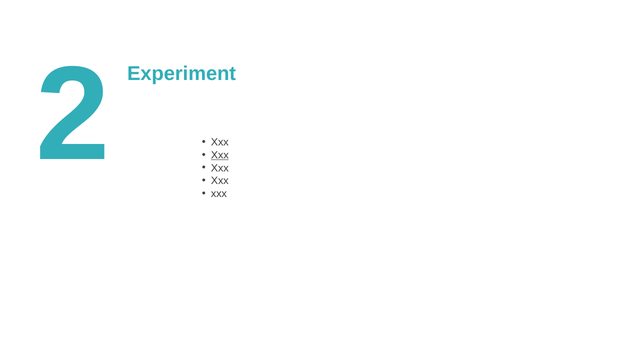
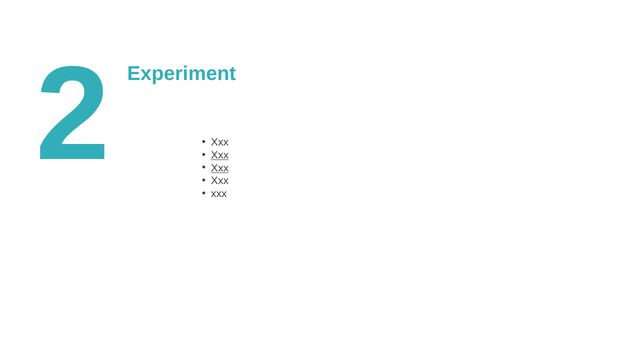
Xxx underline: none -> present (220, 168)
